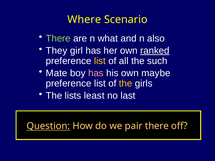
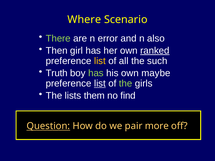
what: what -> error (108, 38)
They: They -> Then (57, 51)
Mate: Mate -> Truth (57, 73)
has colour: pink -> light green (96, 73)
list underline: none -> present (100, 84)
the colour: yellow -> light green (126, 84)
least: least -> them (94, 96)
last: last -> find (128, 96)
pair there: there -> more (157, 126)
